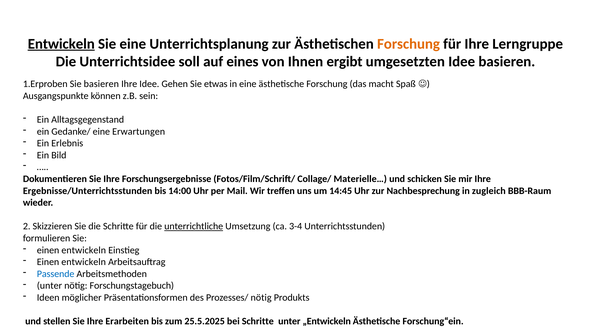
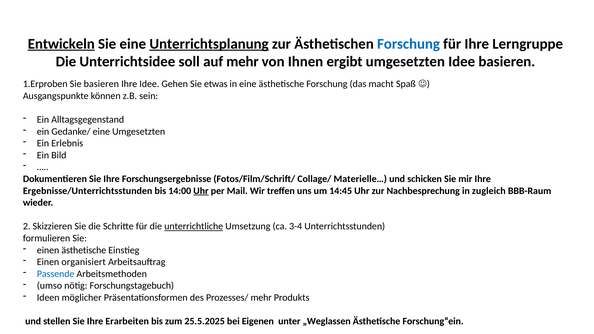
Unterrichtsplanung underline: none -> present (209, 44)
Forschung colour: orange -> blue (409, 44)
auf eines: eines -> mehr (242, 62)
eine Erwartungen: Erwartungen -> Umgesetzten (139, 131)
Uhr underline: none -> present (201, 191)
entwickeln: entwickeln -> ästhetische (84, 250)
entwickeln: entwickeln -> organisiert (84, 262)
unter: unter -> umso (49, 286)
Prozesses/ nötig: nötig -> mehr (261, 298)
bei Schritte: Schritte -> Eigenen (258, 321)
„Entwickeln: „Entwickeln -> „Weglassen (327, 321)
